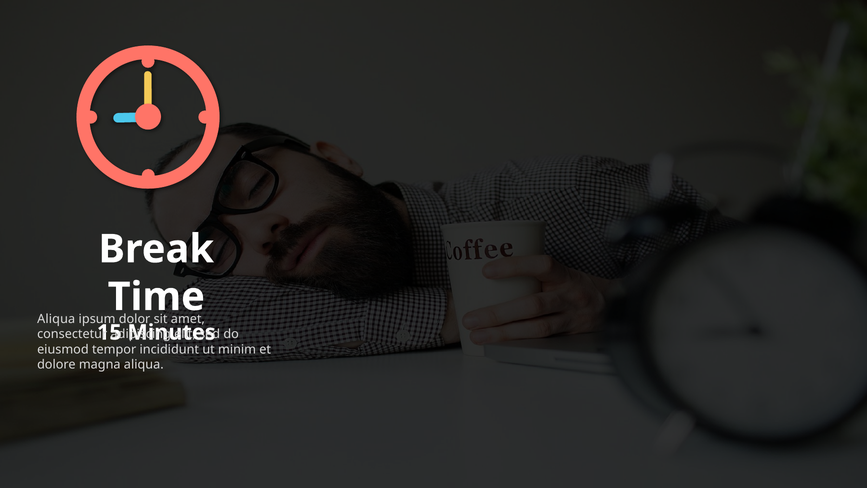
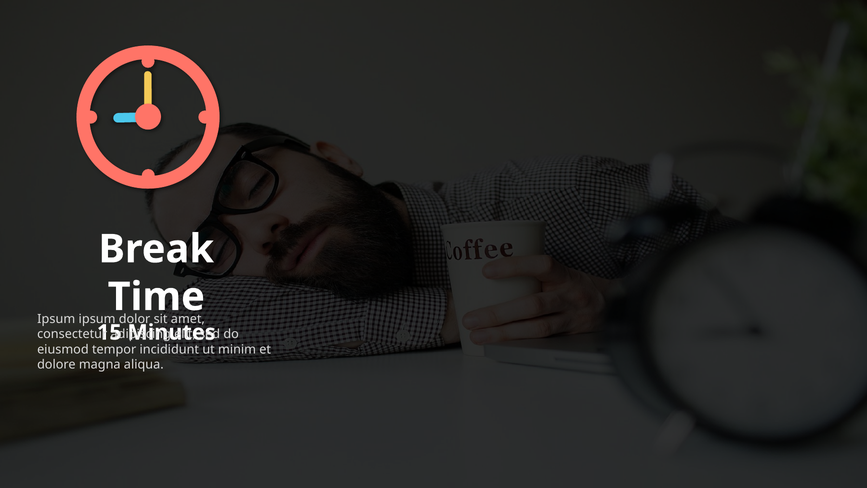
Aliqua: Aliqua -> Ipsum (56, 319)
